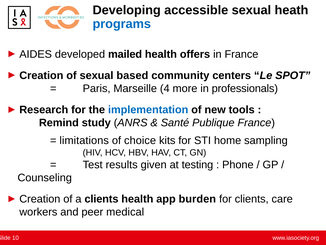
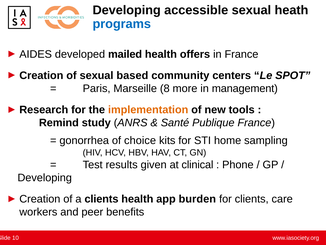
4: 4 -> 8 (165, 88)
professionals: professionals -> management (245, 88)
implementation colour: blue -> orange (148, 110)
limitations: limitations -> gonorrhea (84, 140)
testing: testing -> clinical (197, 164)
Counseling: Counseling -> Developing (45, 177)
medical: medical -> benefits (125, 212)
